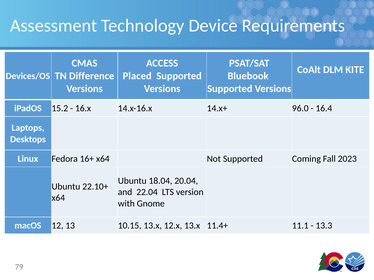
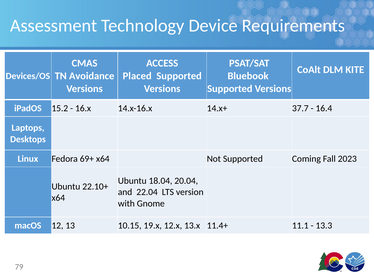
Difference: Difference -> Avoidance (92, 76)
96.0: 96.0 -> 37.7 (300, 109)
16+: 16+ -> 69+ (87, 159)
10.15 13.x: 13.x -> 19.x (153, 226)
